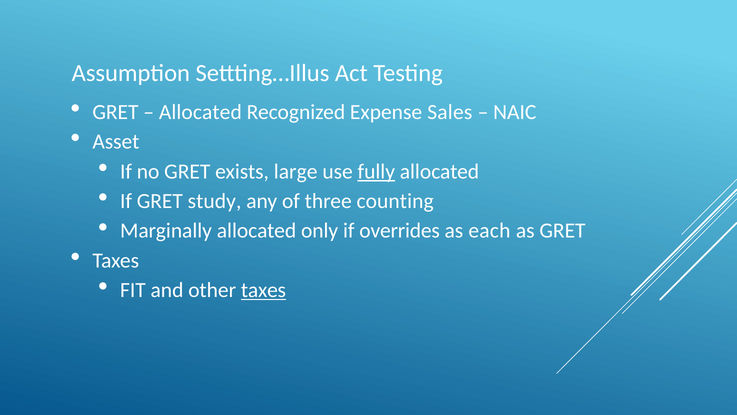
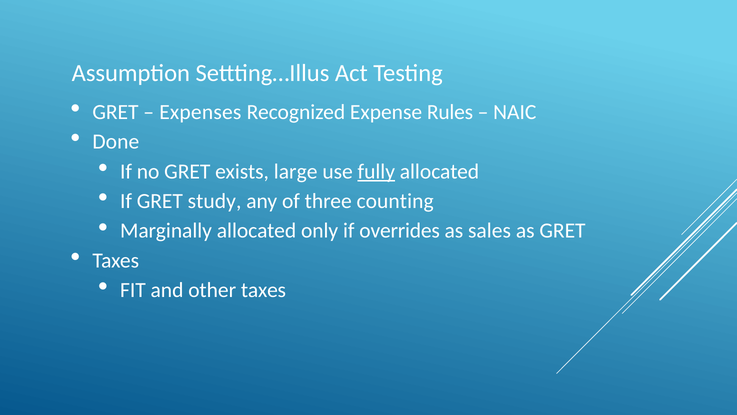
Allocated: Allocated -> Expenses (200, 112)
Sales: Sales -> Rules (450, 112)
Asset: Asset -> Done (116, 142)
each: each -> sales (489, 231)
taxes underline: present -> none (264, 290)
